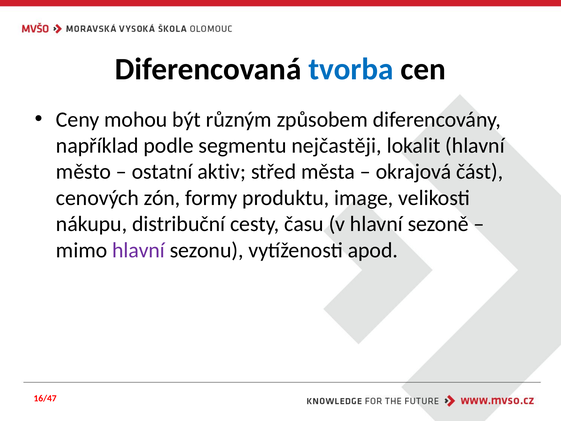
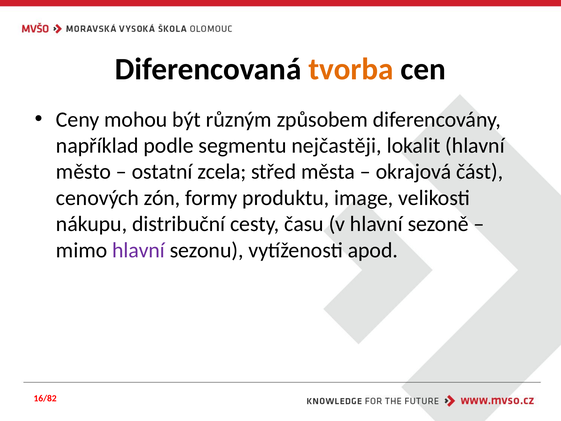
tvorba colour: blue -> orange (351, 69)
aktiv: aktiv -> zcela (222, 172)
16/47: 16/47 -> 16/82 (45, 398)
